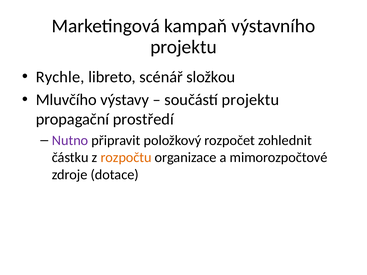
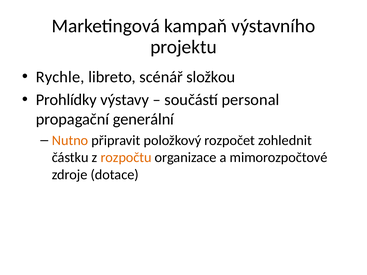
Mluvčího: Mluvčího -> Prohlídky (66, 100)
součástí projektu: projektu -> personal (250, 100)
prostředí: prostředí -> generální (143, 119)
Nutno colour: purple -> orange (70, 140)
